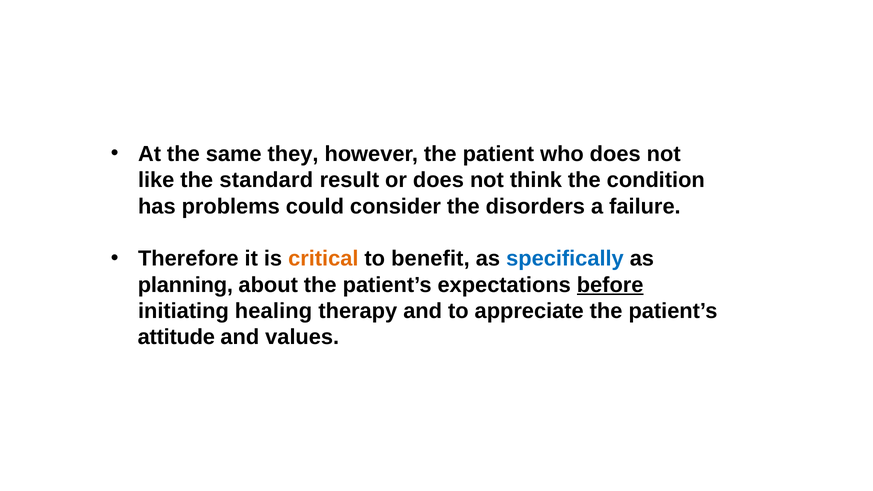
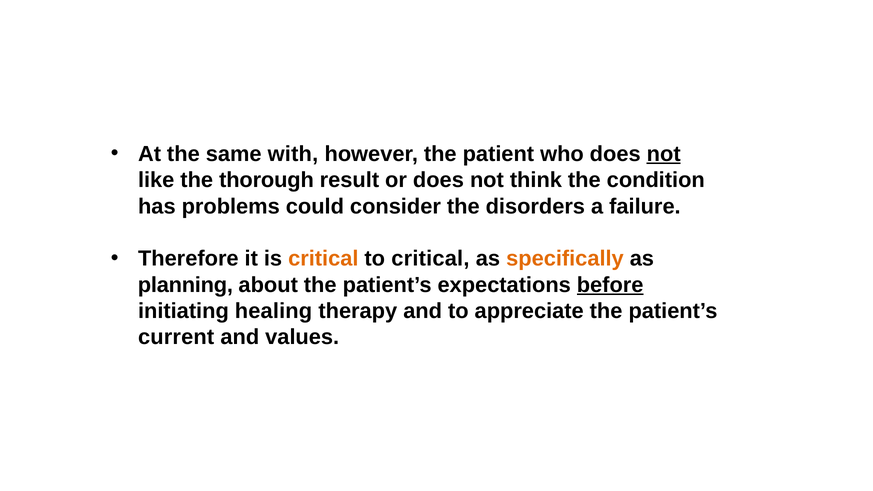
they: they -> with (293, 154)
not underline: none -> present (664, 154)
standard: standard -> thorough (266, 180)
to benefit: benefit -> critical (430, 259)
specifically colour: blue -> orange (565, 259)
attitude: attitude -> current (176, 337)
